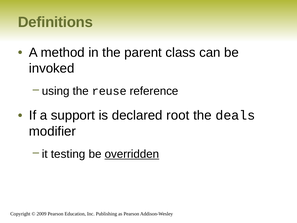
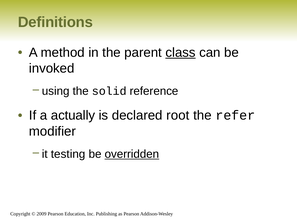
class underline: none -> present (181, 52)
reuse: reuse -> solid (109, 91)
support: support -> actually (73, 115)
deals: deals -> refer (235, 115)
